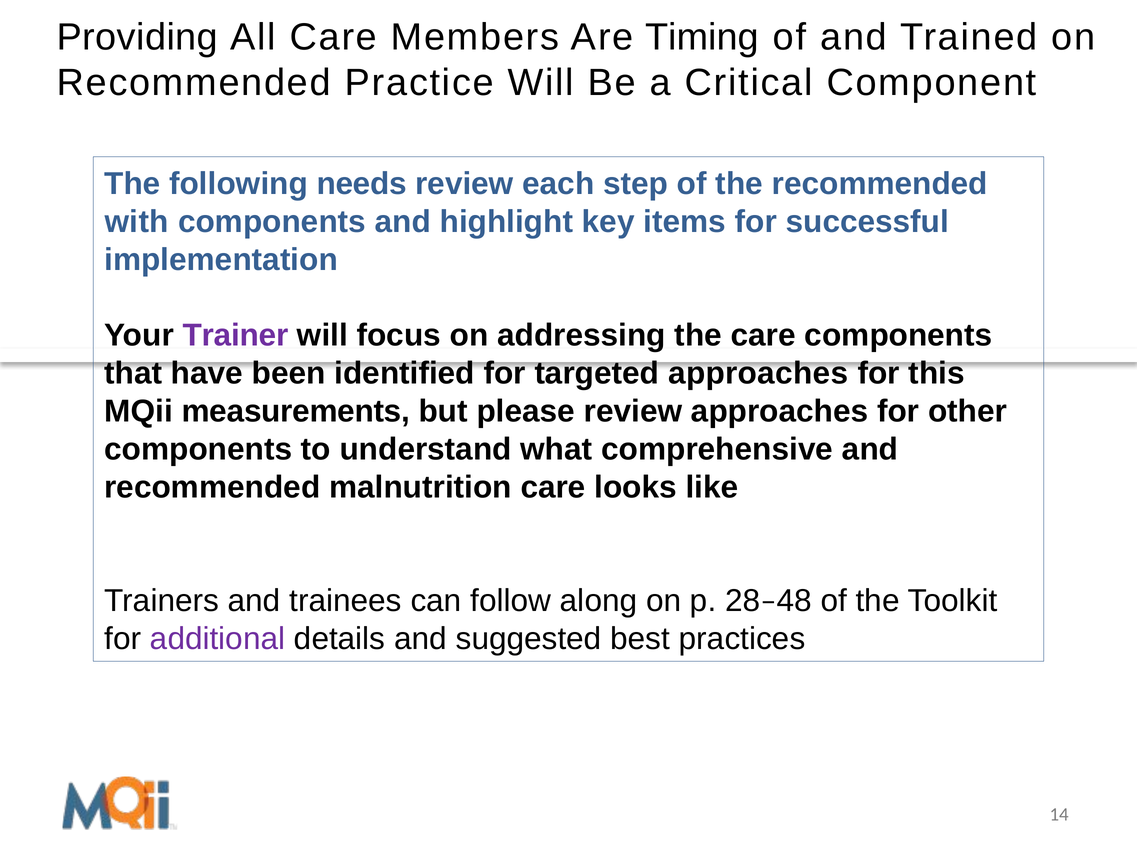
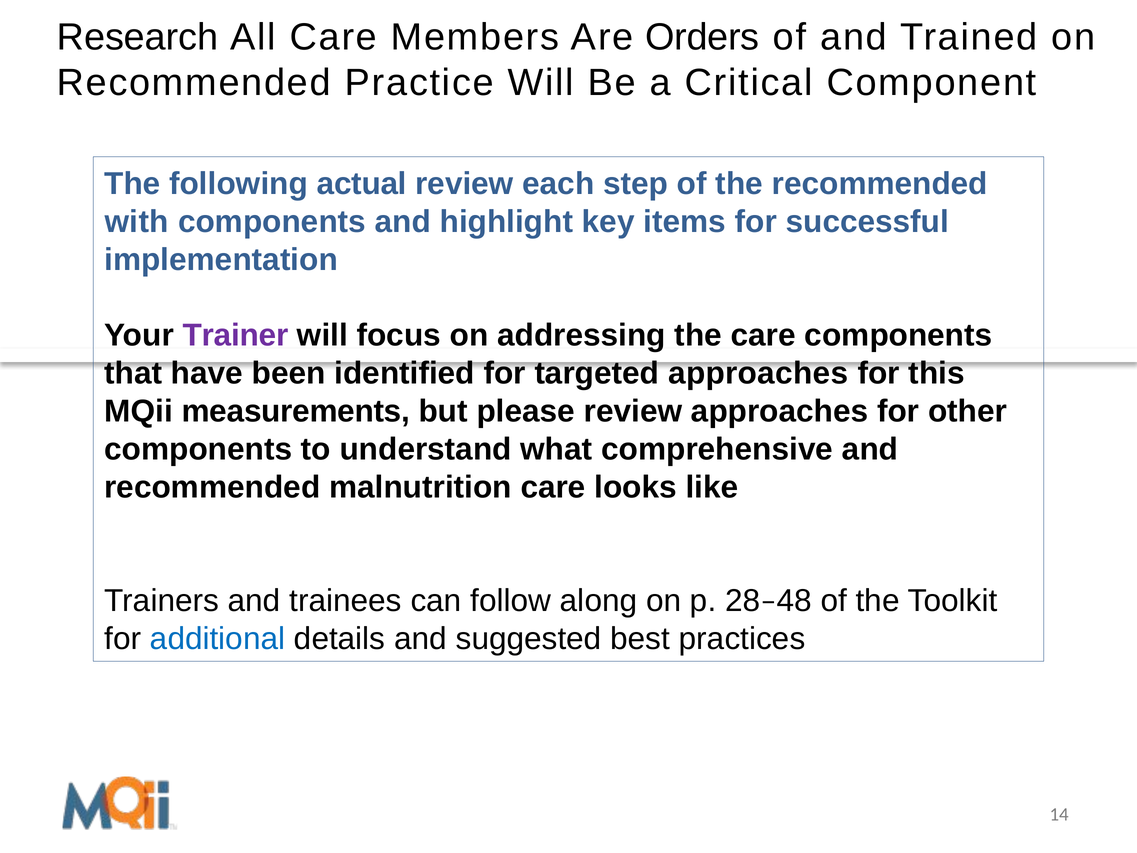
Providing: Providing -> Research (138, 37)
Timing: Timing -> Orders (702, 37)
needs: needs -> actual (362, 184)
additional colour: purple -> blue (218, 639)
